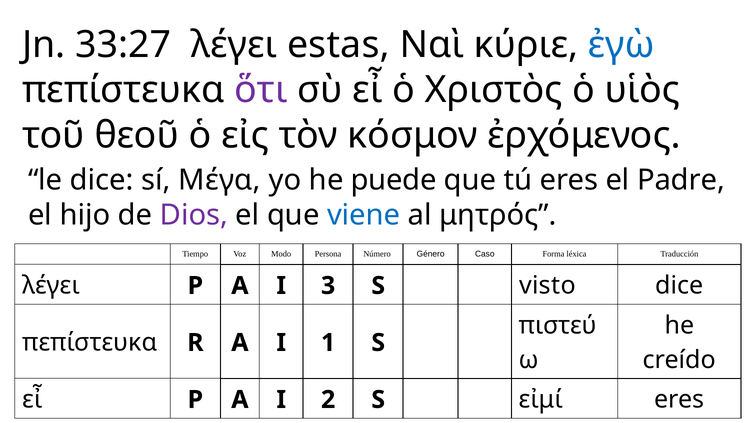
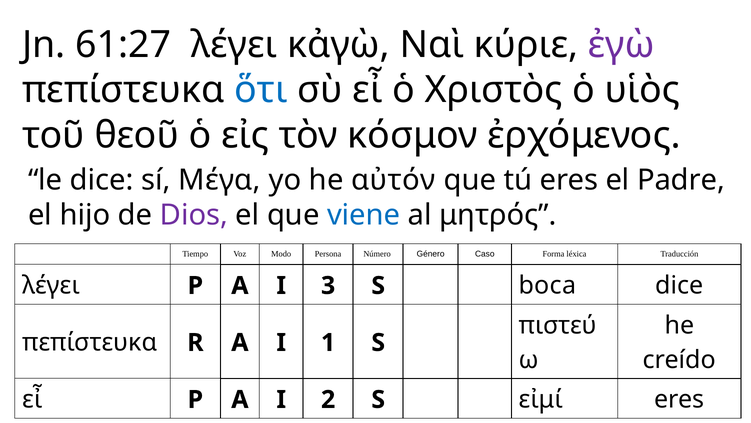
33:27: 33:27 -> 61:27 (123, 45)
estas: estas -> κἀγὼ (339, 45)
ἐγὼ colour: blue -> purple (621, 45)
ὅτι colour: purple -> blue (261, 90)
puede: puede -> αὐτόν (393, 180)
visto: visto -> boca (547, 285)
